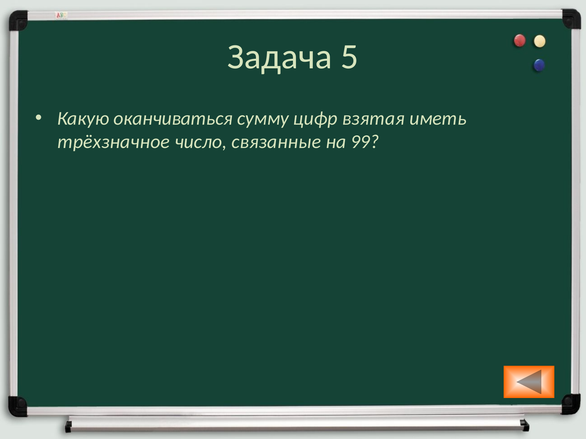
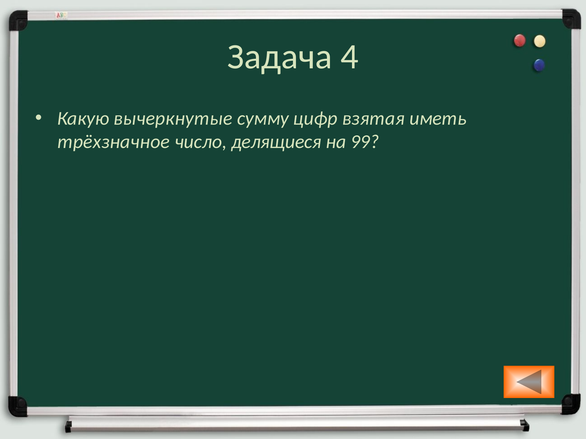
5: 5 -> 4 (350, 57)
оканчиваться: оканчиваться -> вычеркнутые (173, 119)
связанные: связанные -> делящиеся (276, 142)
